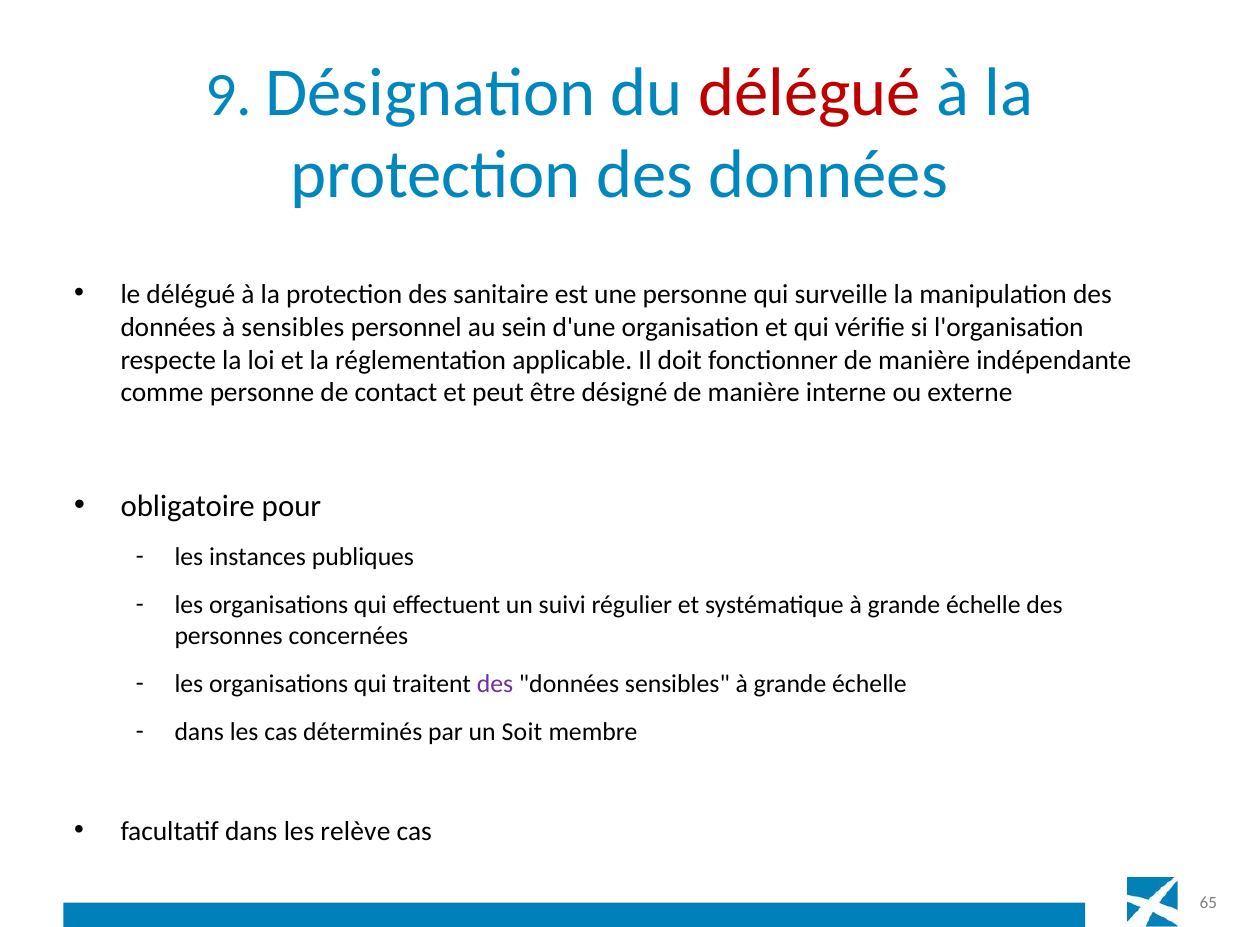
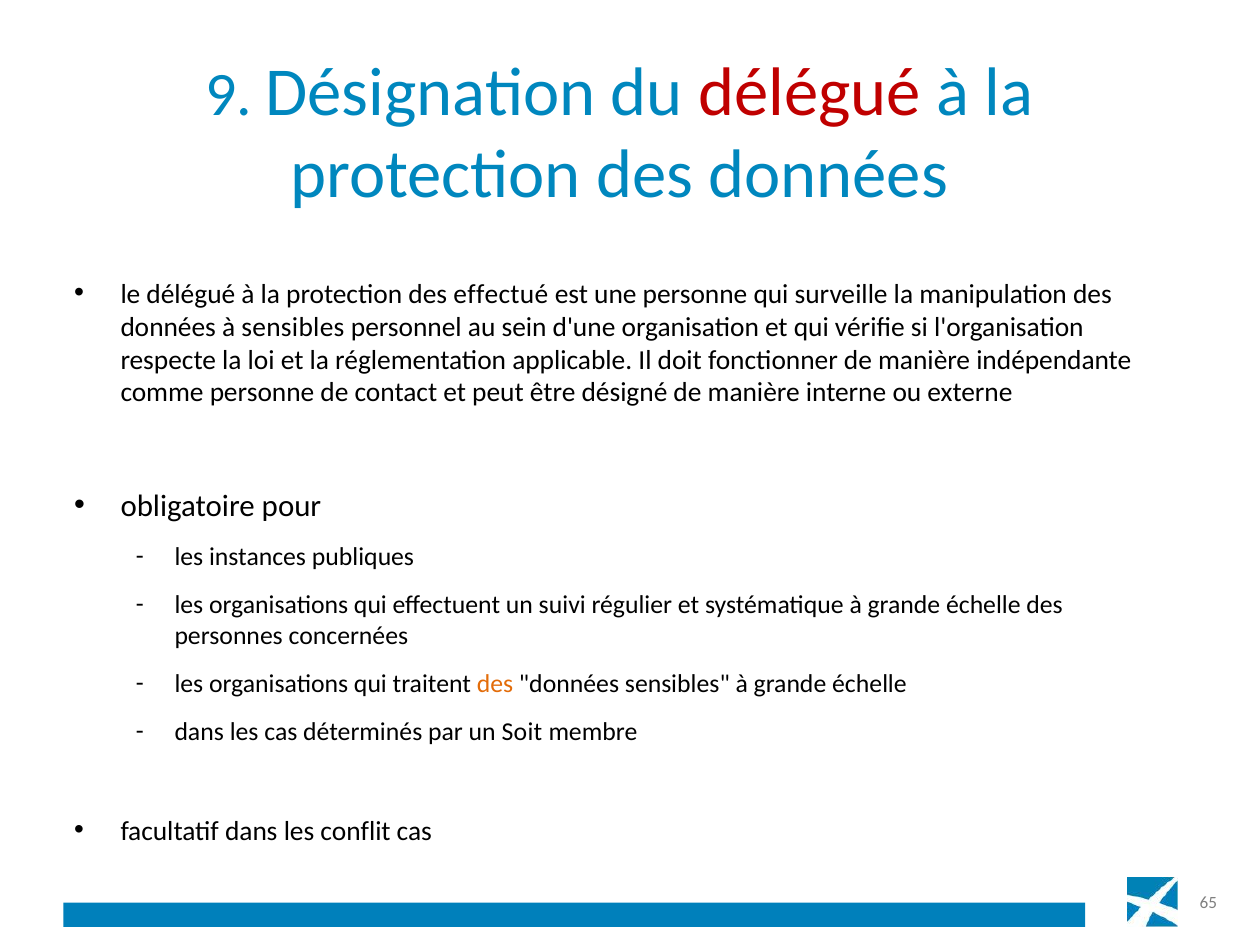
sanitaire: sanitaire -> effectué (501, 294)
des colour: purple -> orange (495, 684)
relève: relève -> conflit (356, 831)
